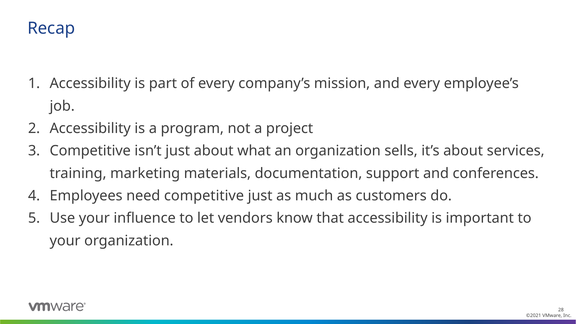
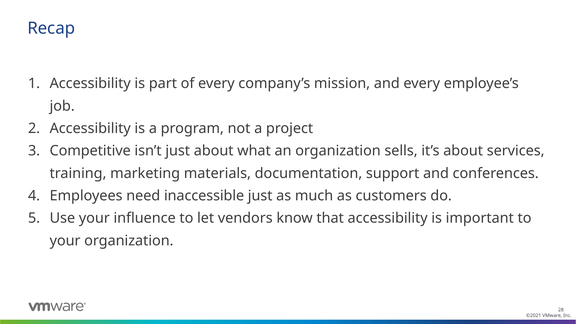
need competitive: competitive -> inaccessible (204, 196)
